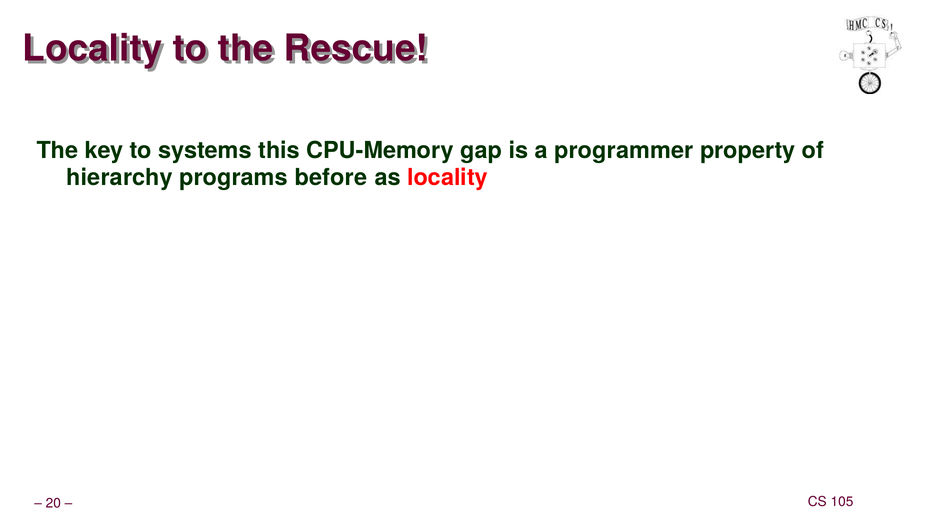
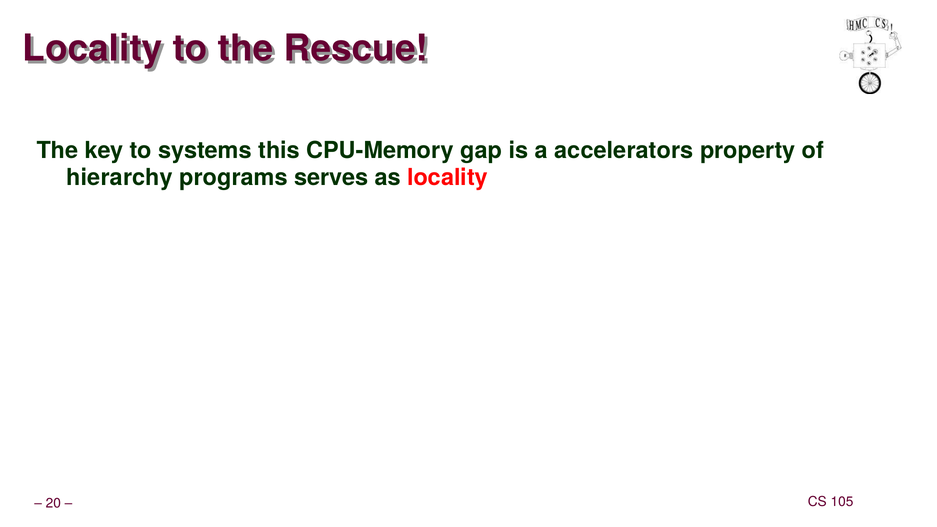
programmer: programmer -> accelerators (624, 151)
before: before -> serves (331, 177)
